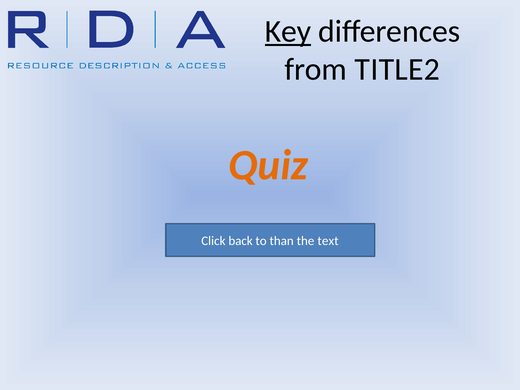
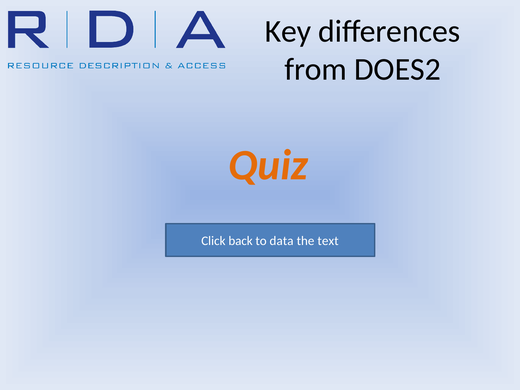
Key underline: present -> none (288, 31)
TITLE2: TITLE2 -> DOES2 (397, 69)
than: than -> data (282, 241)
